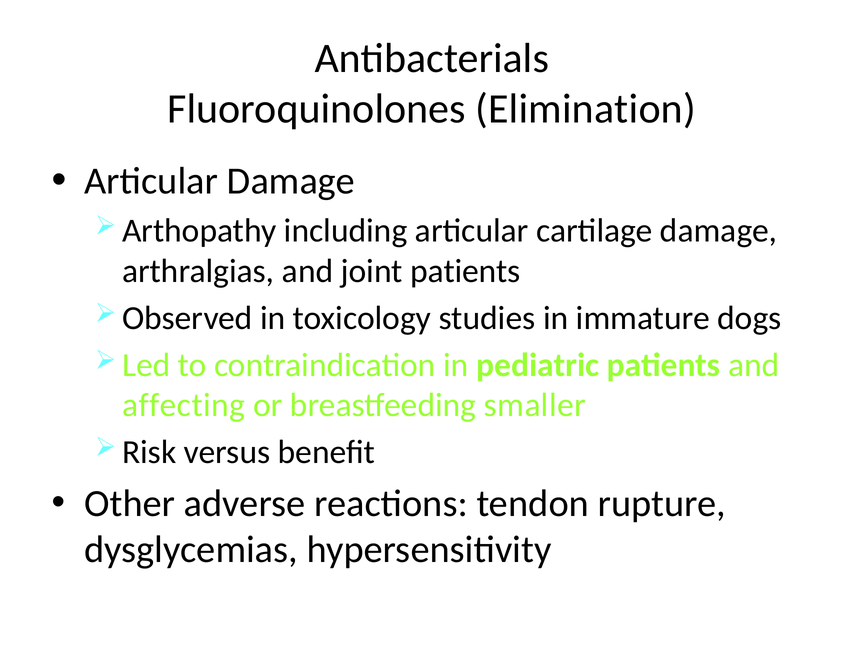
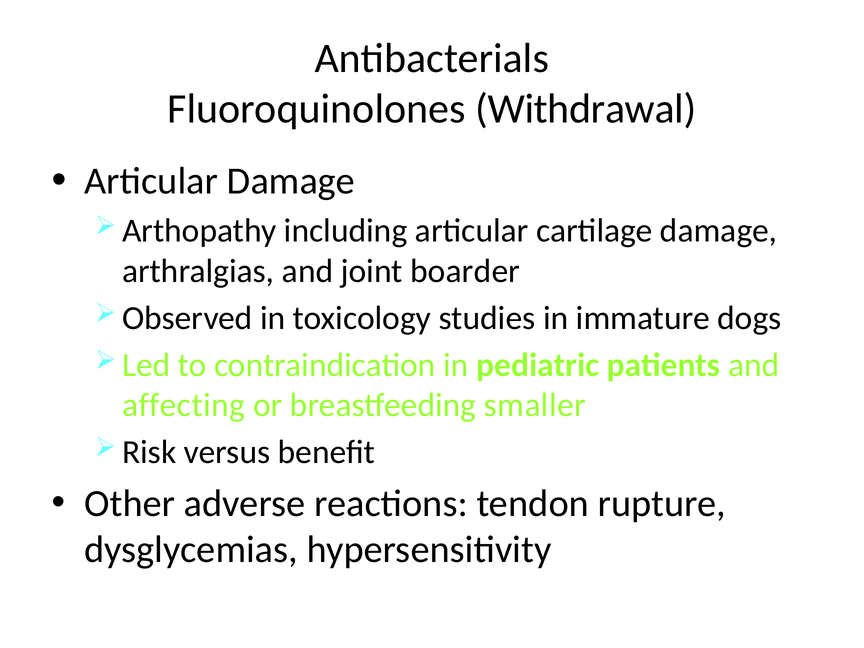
Elimination: Elimination -> Withdrawal (586, 109)
joint patients: patients -> boarder (465, 271)
